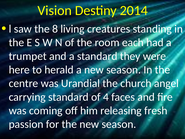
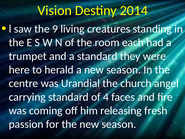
8: 8 -> 9 (55, 29)
